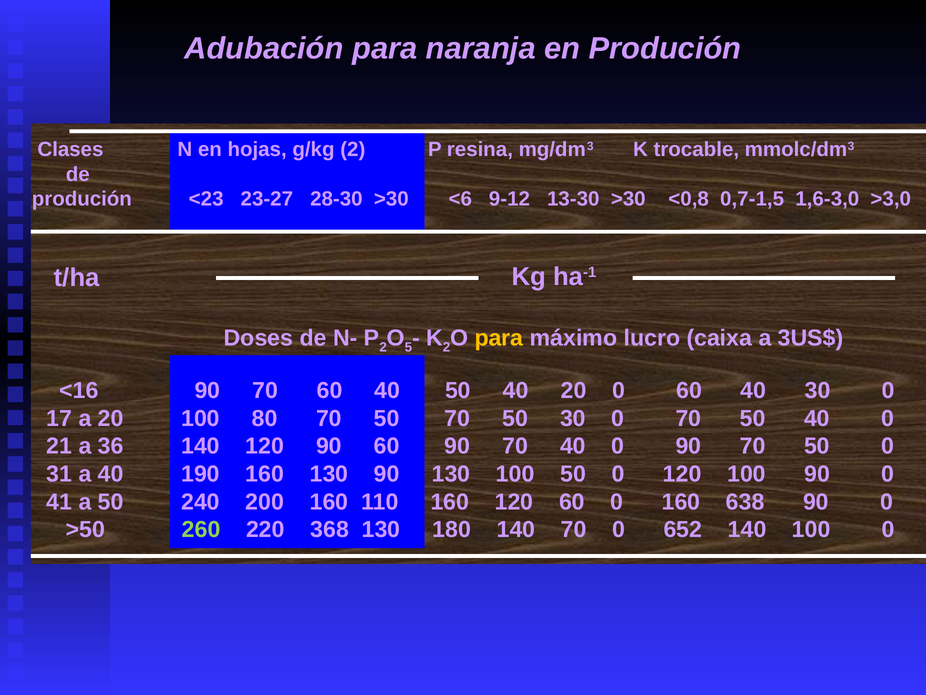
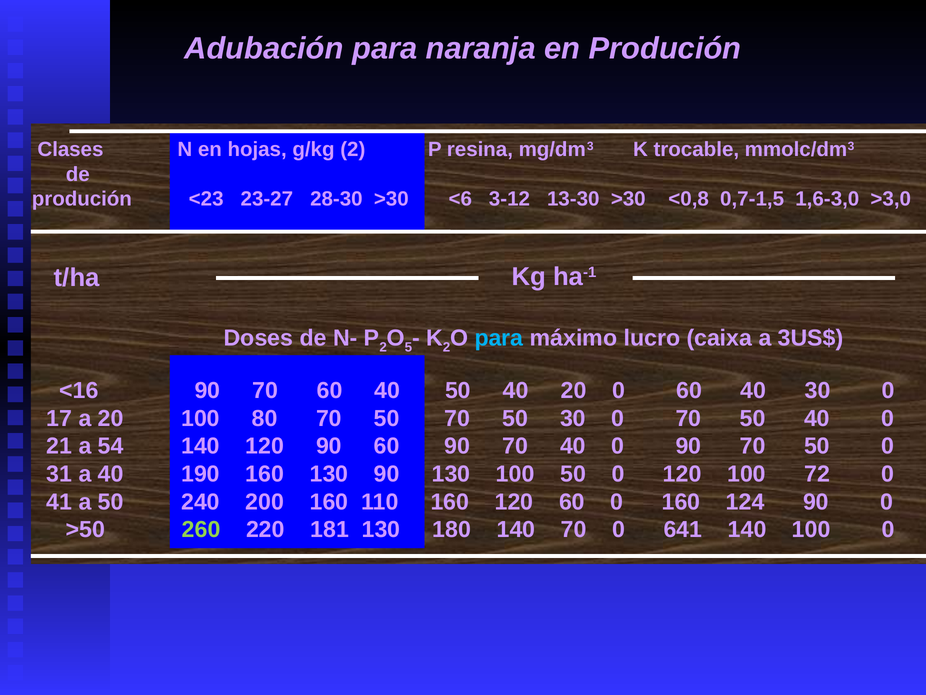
9-12: 9-12 -> 3-12 (509, 199)
para colour: yellow -> light blue (499, 338)
36: 36 -> 54 (111, 446)
100 90: 90 -> 72 (817, 474)
638: 638 -> 124 (745, 502)
368: 368 -> 181 (330, 529)
652: 652 -> 641 (683, 529)
